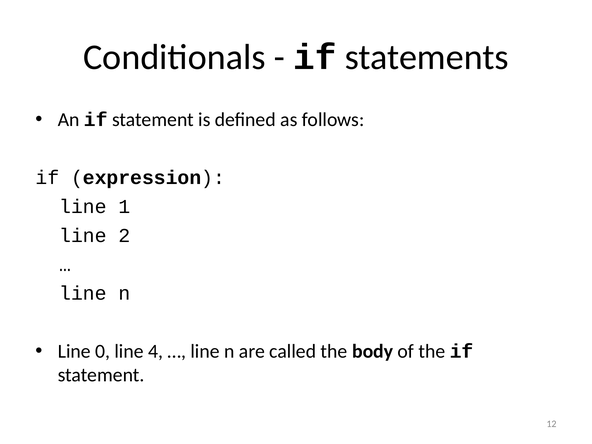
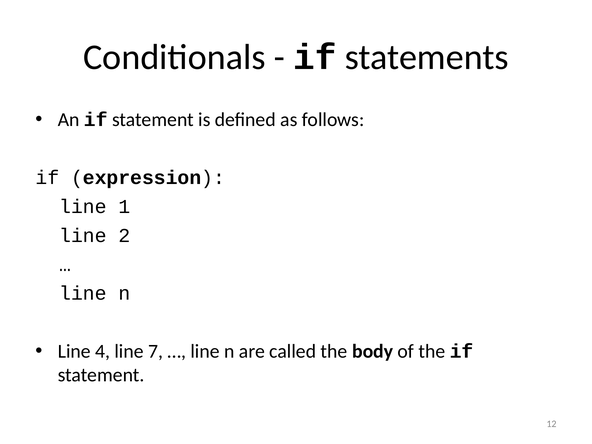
0: 0 -> 4 (103, 351)
4: 4 -> 7 (156, 351)
